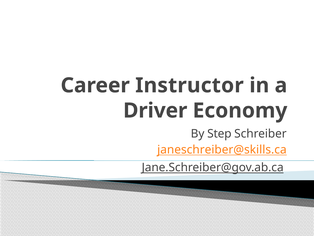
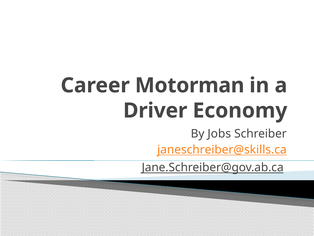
Instructor: Instructor -> Motorman (190, 85)
Step: Step -> Jobs (219, 133)
